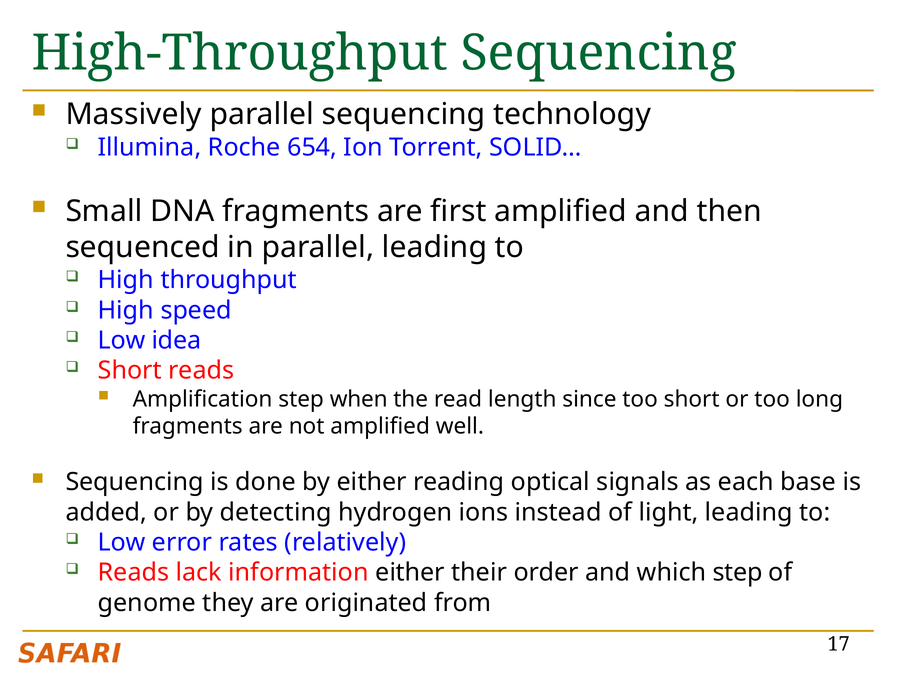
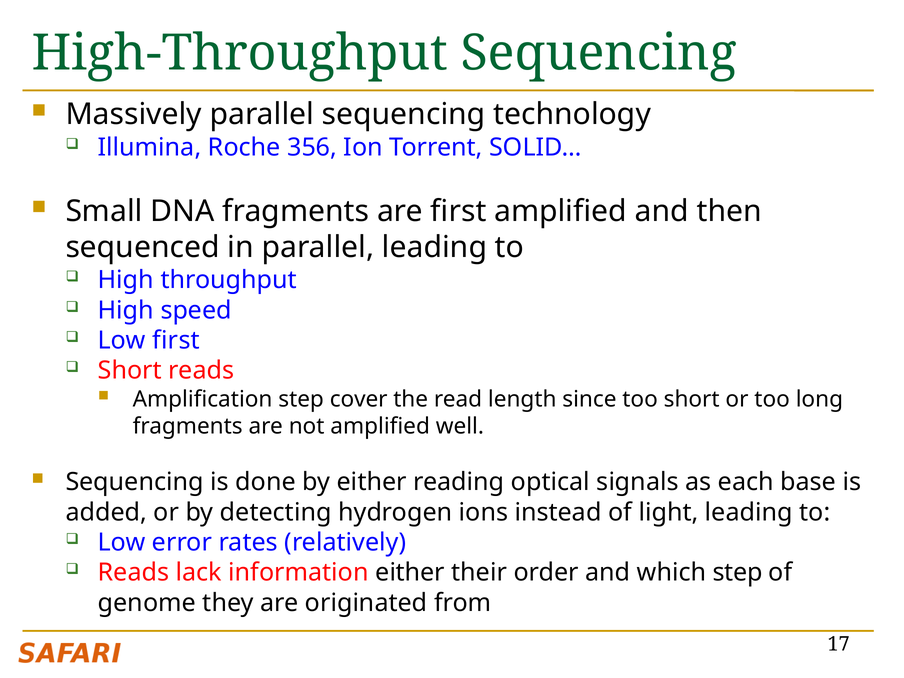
654: 654 -> 356 (312, 147)
Low idea: idea -> first (176, 340)
when: when -> cover (359, 399)
